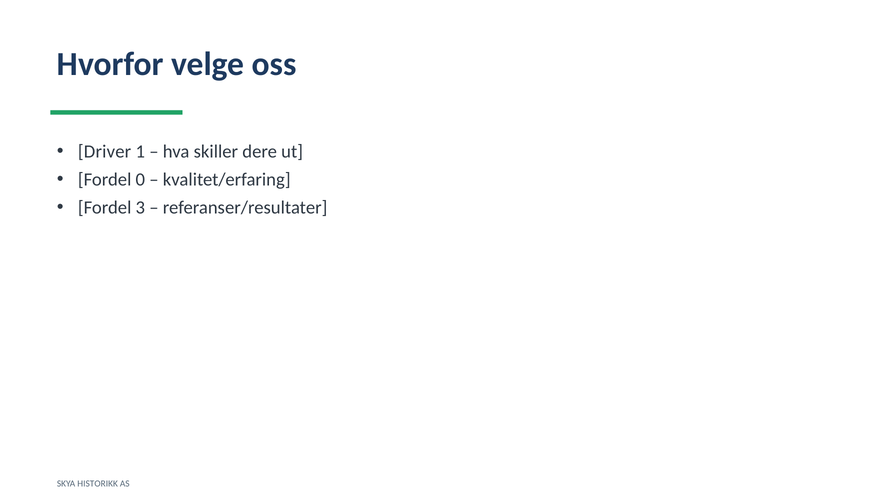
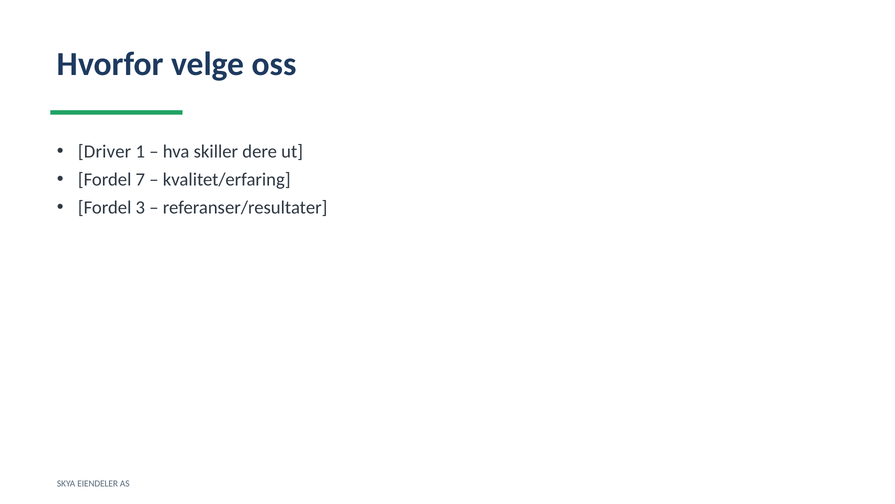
0: 0 -> 7 (140, 180)
HISTORIKK: HISTORIKK -> EIENDELER (98, 483)
